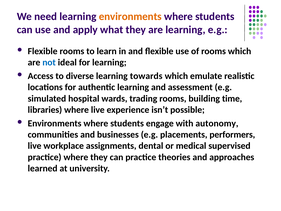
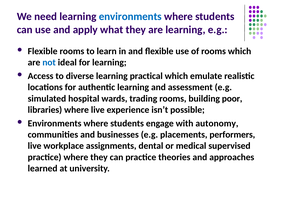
environments colour: orange -> blue (130, 16)
towards: towards -> practical (146, 76)
time: time -> poor (232, 98)
